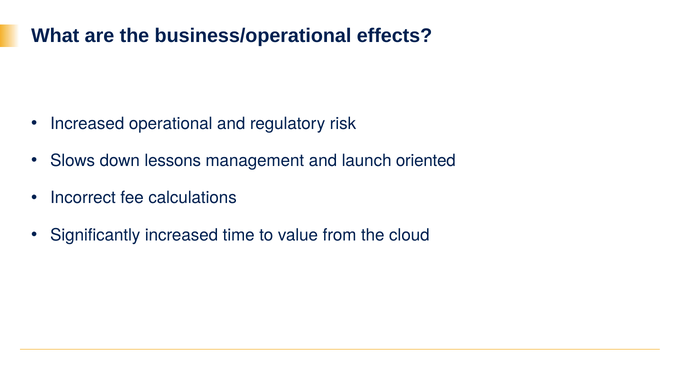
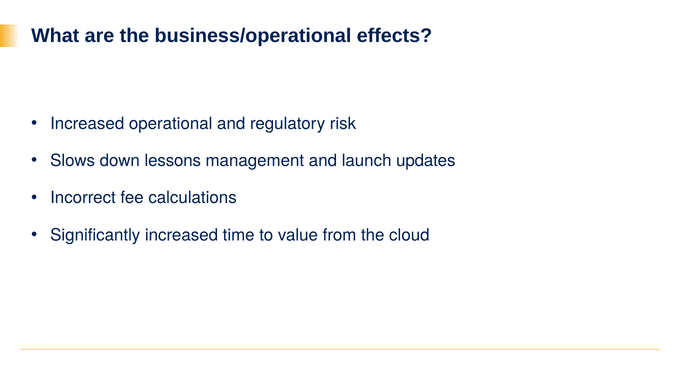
oriented: oriented -> updates (426, 161)
